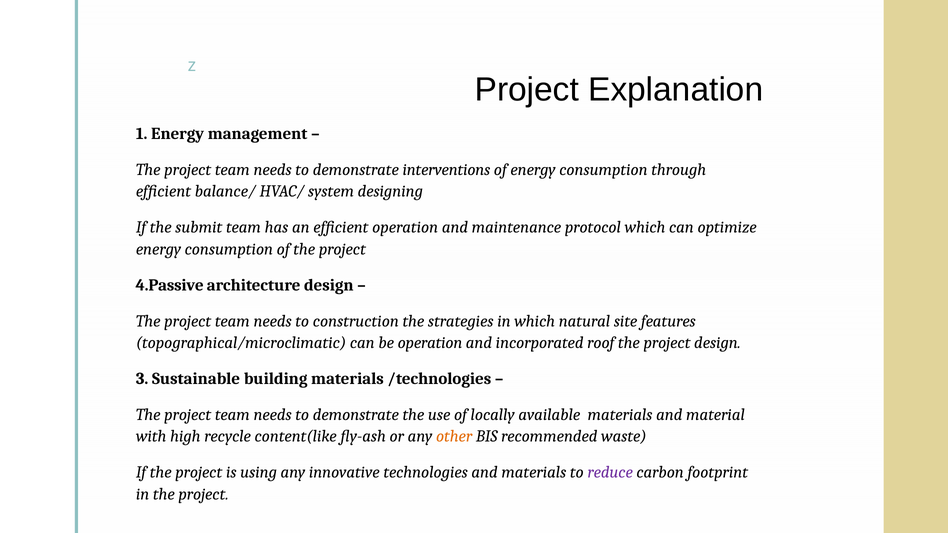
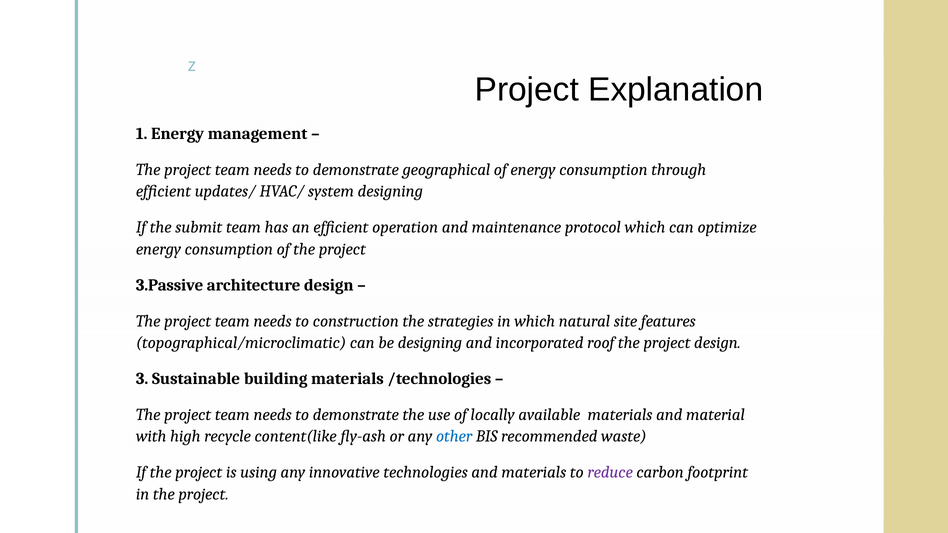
interventions: interventions -> geographical (446, 170)
balance/: balance/ -> updates/ (225, 192)
4.Passive: 4.Passive -> 3.Passive (170, 285)
be operation: operation -> designing (430, 343)
other colour: orange -> blue (454, 437)
